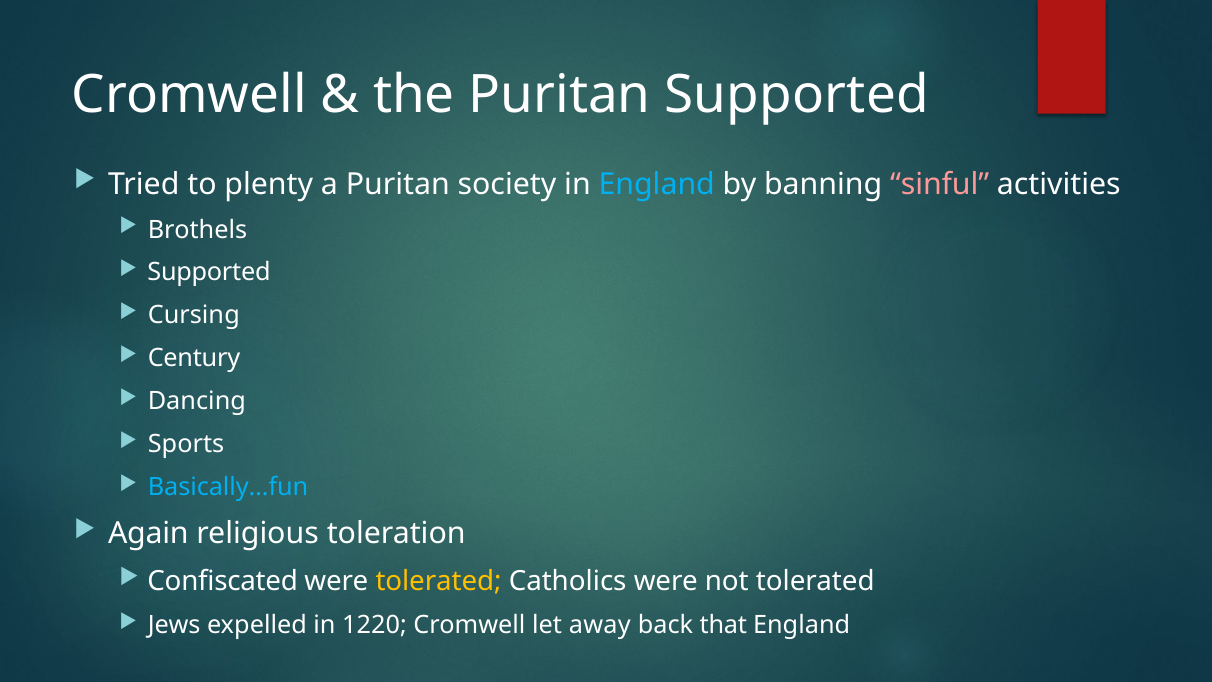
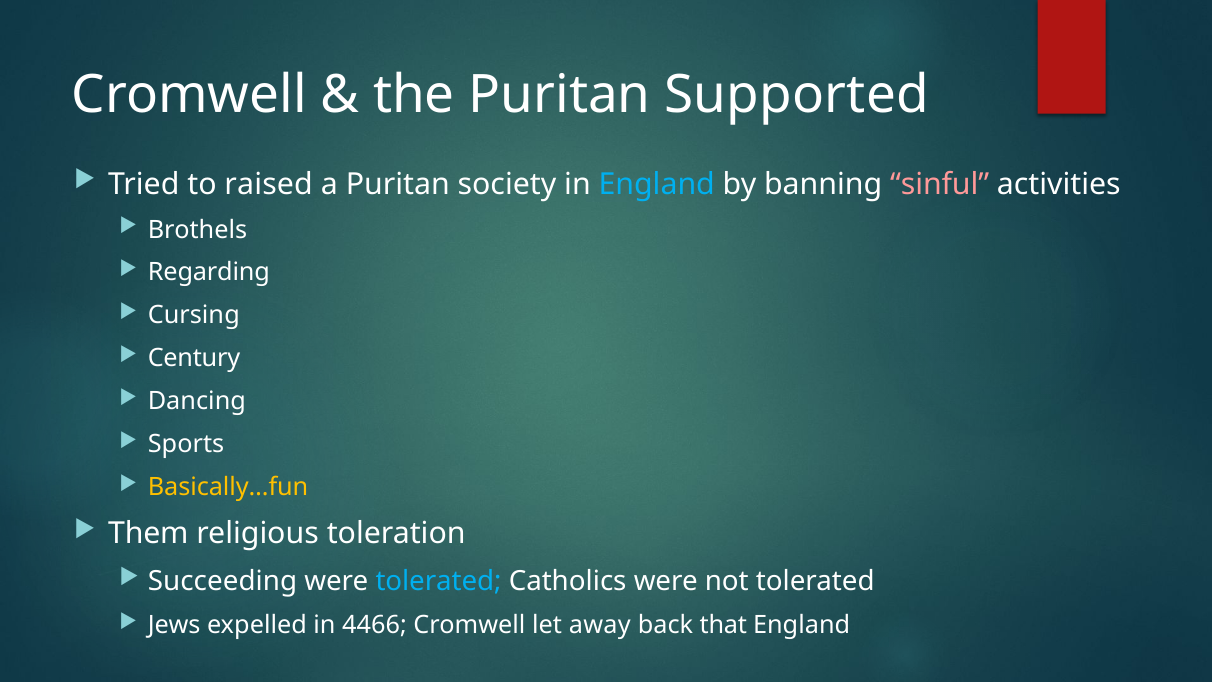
plenty: plenty -> raised (269, 184)
Supported: Supported -> Regarding (209, 273)
Basically…fun colour: light blue -> yellow (228, 487)
Again: Again -> Them (148, 534)
Confiscated: Confiscated -> Succeeding (223, 581)
tolerated colour: yellow -> light blue (439, 581)
1220: 1220 -> 4466 (375, 625)
